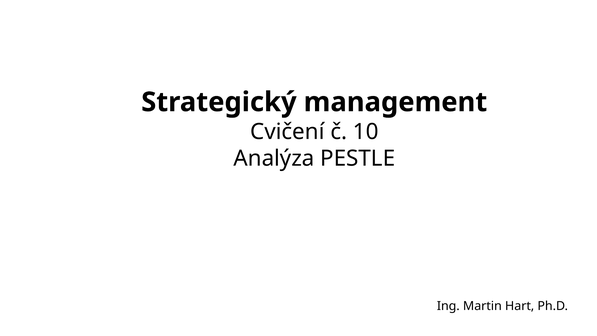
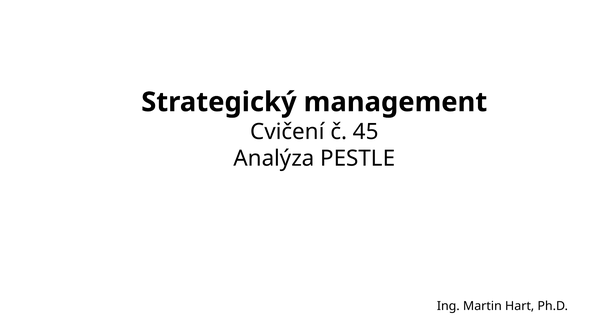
10: 10 -> 45 (366, 132)
